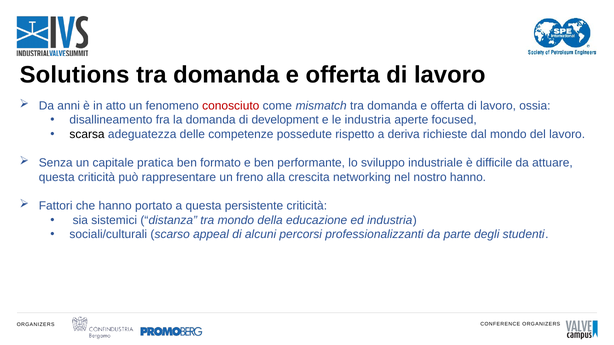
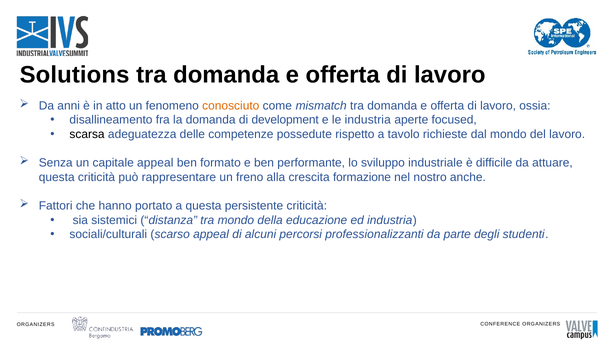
conosciuto colour: red -> orange (231, 106)
deriva: deriva -> tavolo (404, 134)
capitale pratica: pratica -> appeal (155, 163)
networking: networking -> formazione (362, 177)
nostro hanno: hanno -> anche (468, 177)
